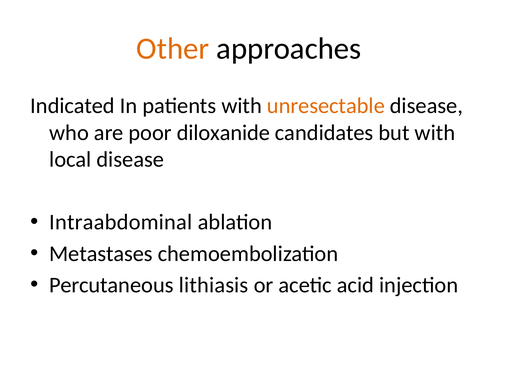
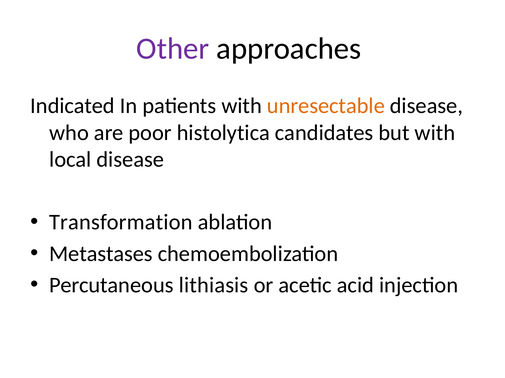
Other colour: orange -> purple (173, 49)
diloxanide: diloxanide -> histolytica (223, 133)
Intraabdominal: Intraabdominal -> Transformation (121, 223)
